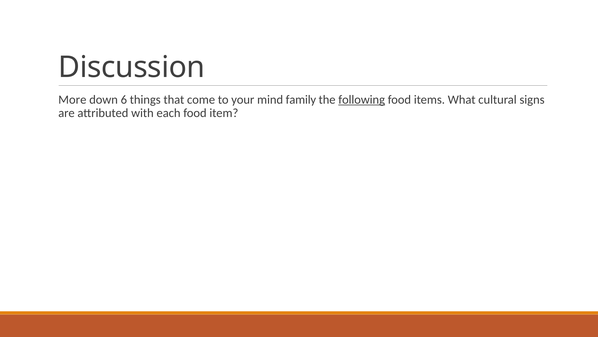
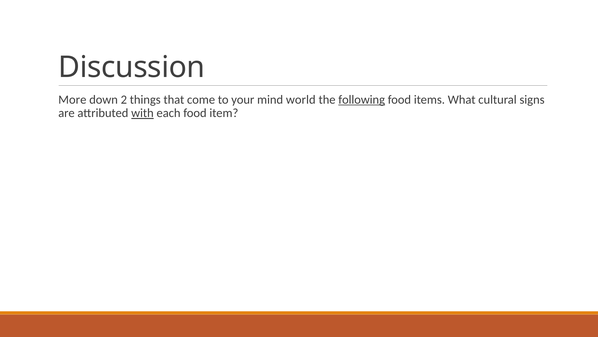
6: 6 -> 2 (124, 99)
family: family -> world (301, 99)
with underline: none -> present (142, 113)
